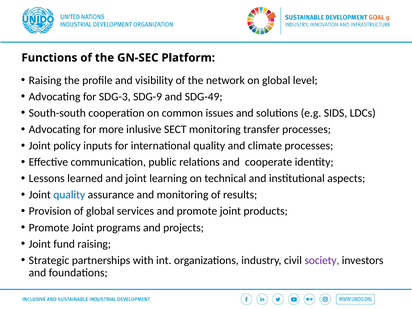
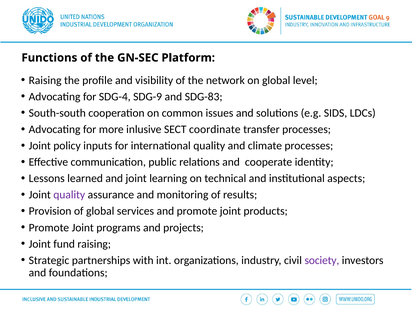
SDG-3: SDG-3 -> SDG-4 (115, 97)
SDG-49: SDG-49 -> SDG-83 (204, 97)
SECT monitoring: monitoring -> coordinate (215, 129)
quality colour: blue -> purple (69, 195)
